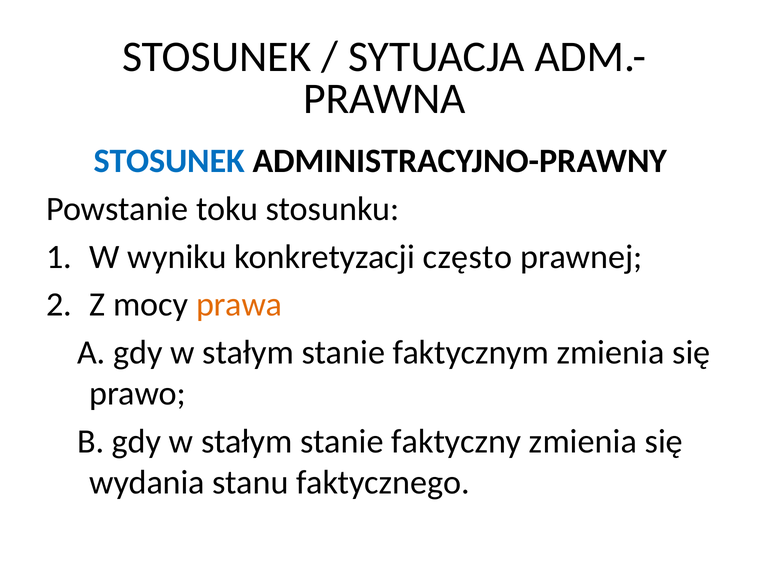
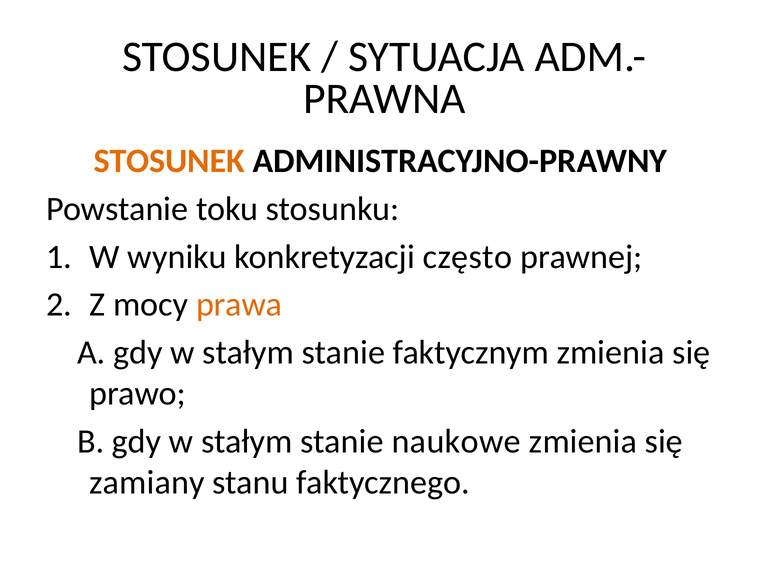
STOSUNEK colour: blue -> orange (169, 161)
faktyczny: faktyczny -> naukowe (456, 442)
wydania: wydania -> zamiany (147, 483)
